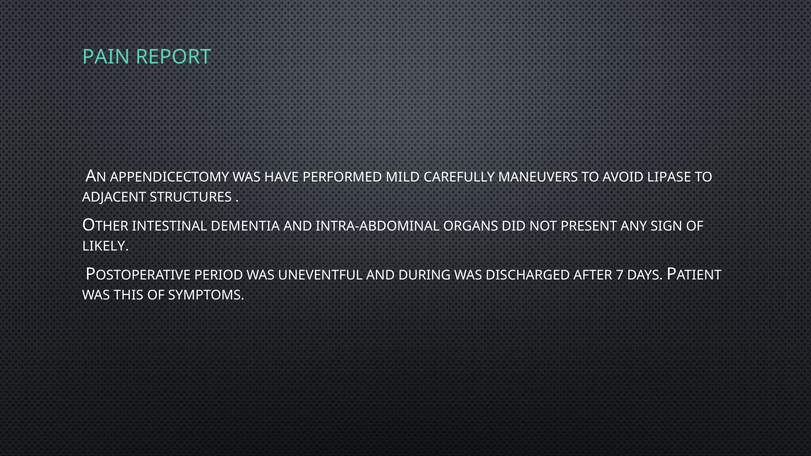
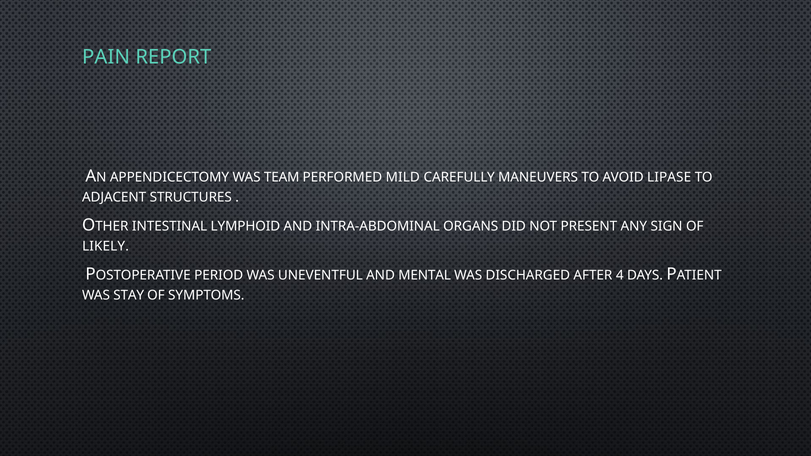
HAVE: HAVE -> TEAM (282, 177)
DEMENTIA: DEMENTIA -> LYMPHOID (245, 226)
DURING: DURING -> MENTAL (425, 275)
7: 7 -> 4 (620, 275)
THIS: THIS -> STAY (129, 296)
